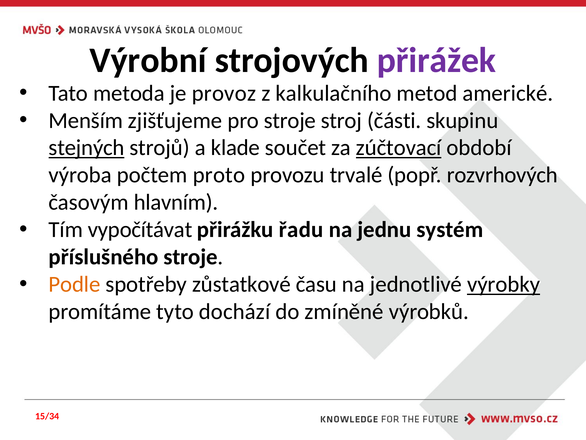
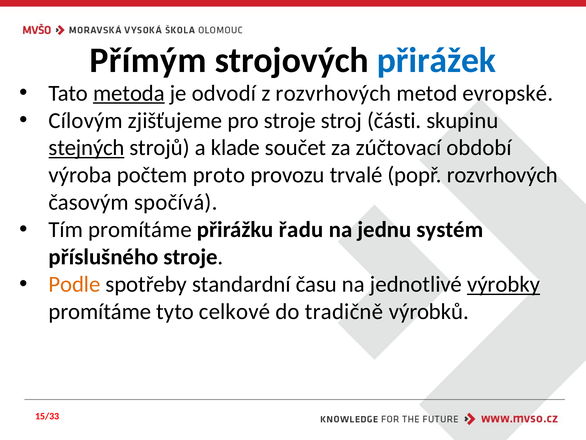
Výrobní: Výrobní -> Přímým (148, 60)
přirážek colour: purple -> blue (437, 60)
metoda underline: none -> present (129, 93)
provoz: provoz -> odvodí (224, 93)
z kalkulačního: kalkulačního -> rozvrhových (333, 93)
americké: americké -> evropské (508, 93)
Menším: Menším -> Cílovým (86, 120)
zúčtovací underline: present -> none (399, 148)
hlavním: hlavním -> spočívá (176, 202)
Tím vypočítávat: vypočítávat -> promítáme (140, 230)
zůstatkové: zůstatkové -> standardní (241, 284)
dochází: dochází -> celkové (235, 311)
zmíněné: zmíněné -> tradičně (344, 311)
15/34: 15/34 -> 15/33 (47, 416)
